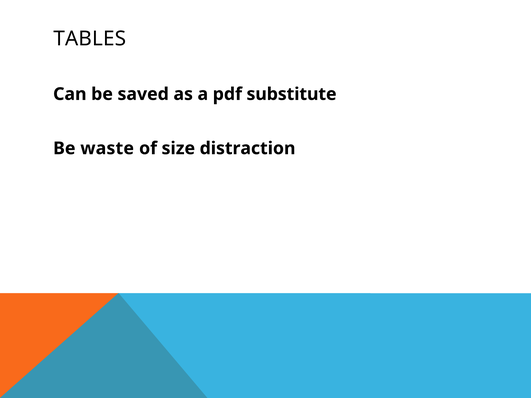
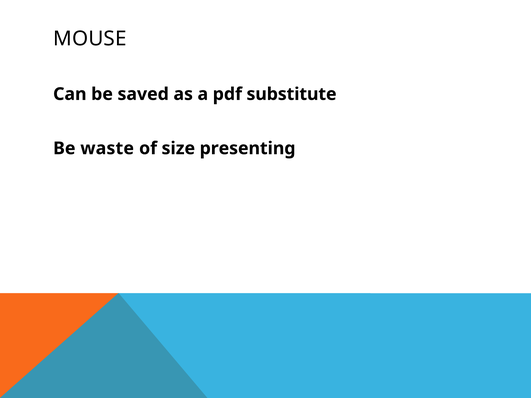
TABLES: TABLES -> MOUSE (90, 39)
distraction: distraction -> presenting (248, 148)
